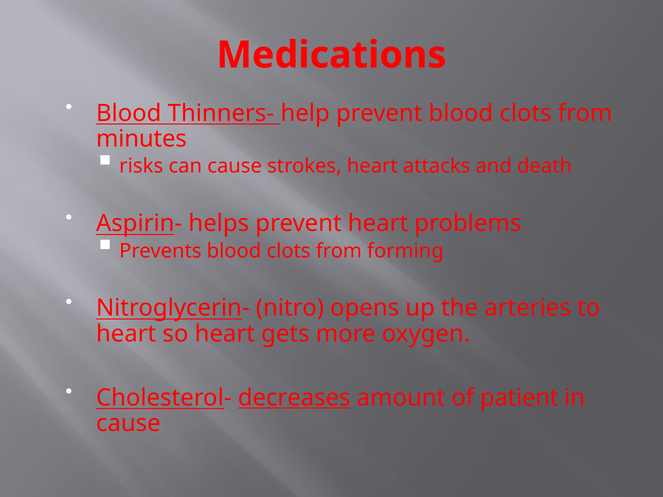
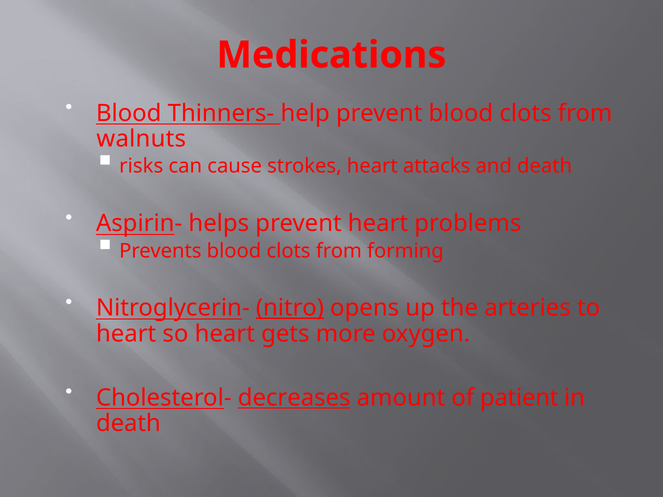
minutes: minutes -> walnuts (141, 139)
nitro underline: none -> present (290, 308)
cause: cause -> death (128, 424)
